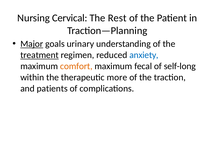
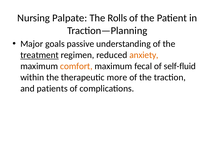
Cervical: Cervical -> Palpate (70, 18)
Rest: Rest -> Rolls (117, 18)
Major underline: present -> none (32, 44)
urinary: urinary -> passive (80, 44)
anxiety colour: blue -> orange (144, 55)
self-long: self-long -> self-fluid (180, 66)
